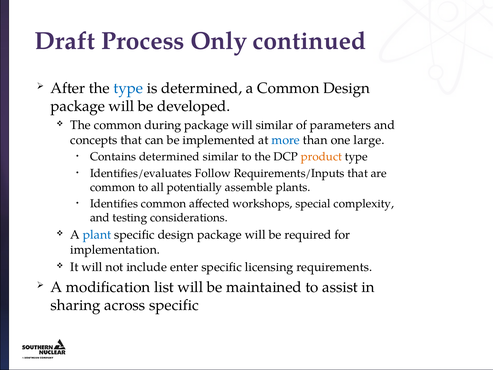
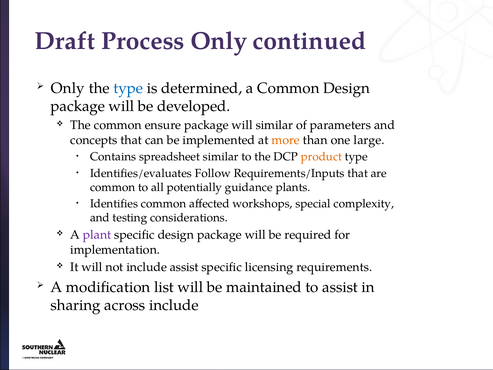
After: After -> Only (68, 88)
during: during -> ensure (163, 125)
more colour: blue -> orange (286, 140)
Contains determined: determined -> spreadsheet (169, 157)
assemble: assemble -> guidance (249, 187)
plant colour: blue -> purple (97, 235)
include enter: enter -> assist (184, 267)
across specific: specific -> include (174, 305)
